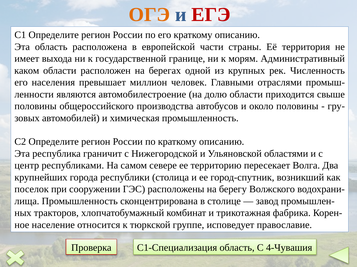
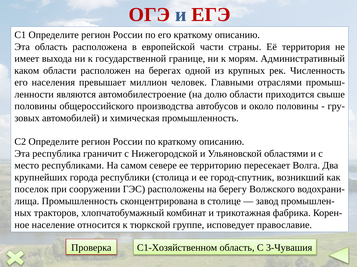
ОГЭ colour: orange -> red (149, 15)
центр: центр -> место (27, 166)
С1-Специализация: С1-Специализация -> С1-Хозяйственном (177, 248)
4-Чувашия: 4-Чувашия -> 3-Чувашия (289, 248)
